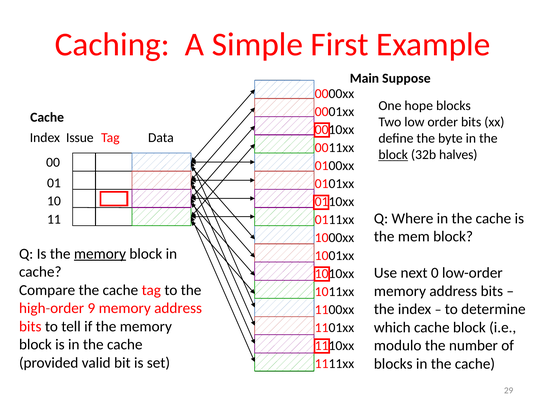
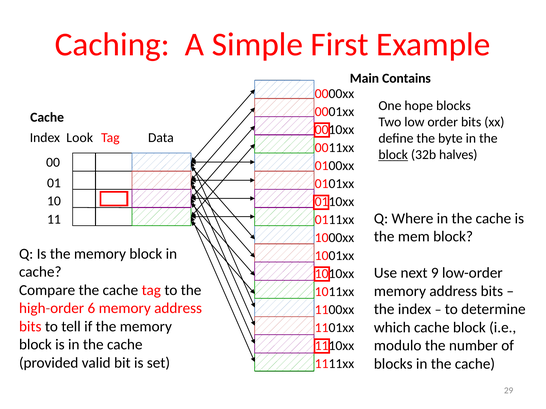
Suppose: Suppose -> Contains (406, 79)
Issue: Issue -> Look (80, 138)
memory underline: present -> none (100, 254)
0: 0 -> 9 (435, 273)
9: 9 -> 6 (91, 309)
